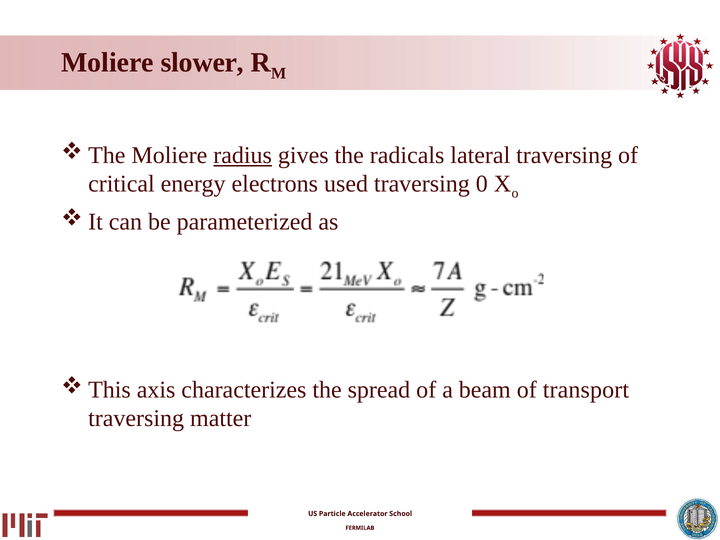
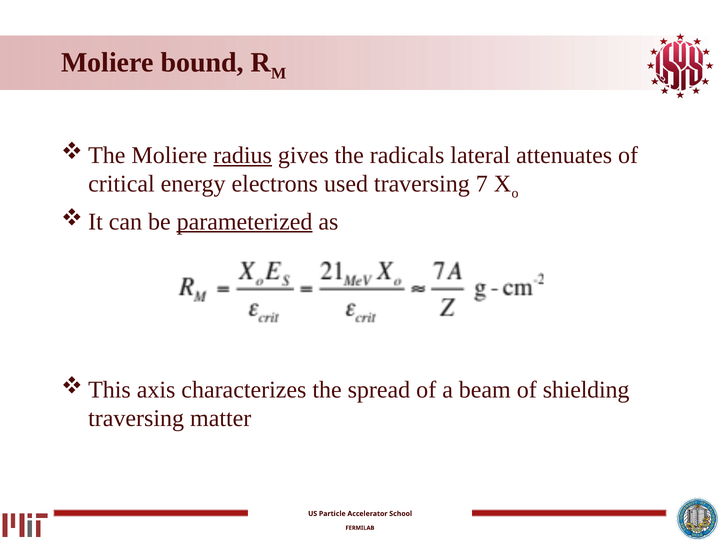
slower: slower -> bound (202, 63)
lateral traversing: traversing -> attenuates (564, 155)
0: 0 -> 7 (482, 184)
parameterized underline: none -> present (245, 222)
transport: transport -> shielding (586, 390)
